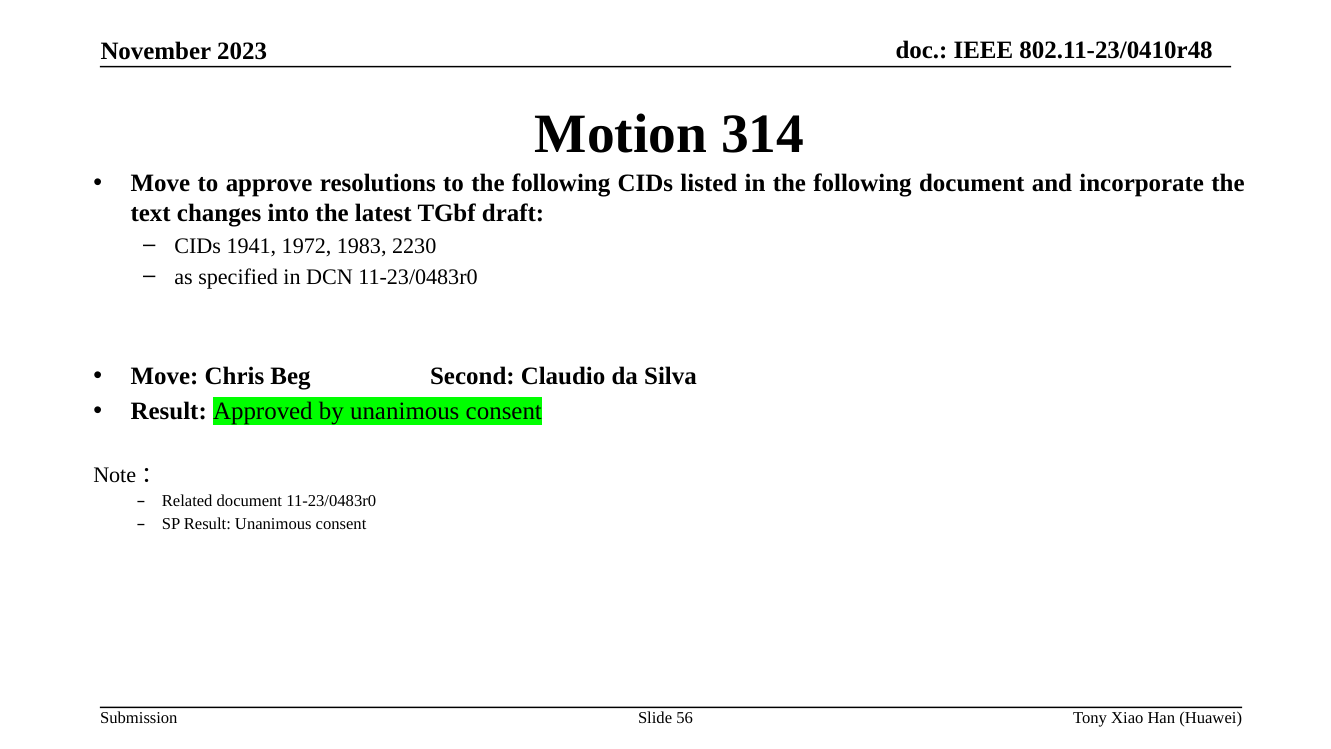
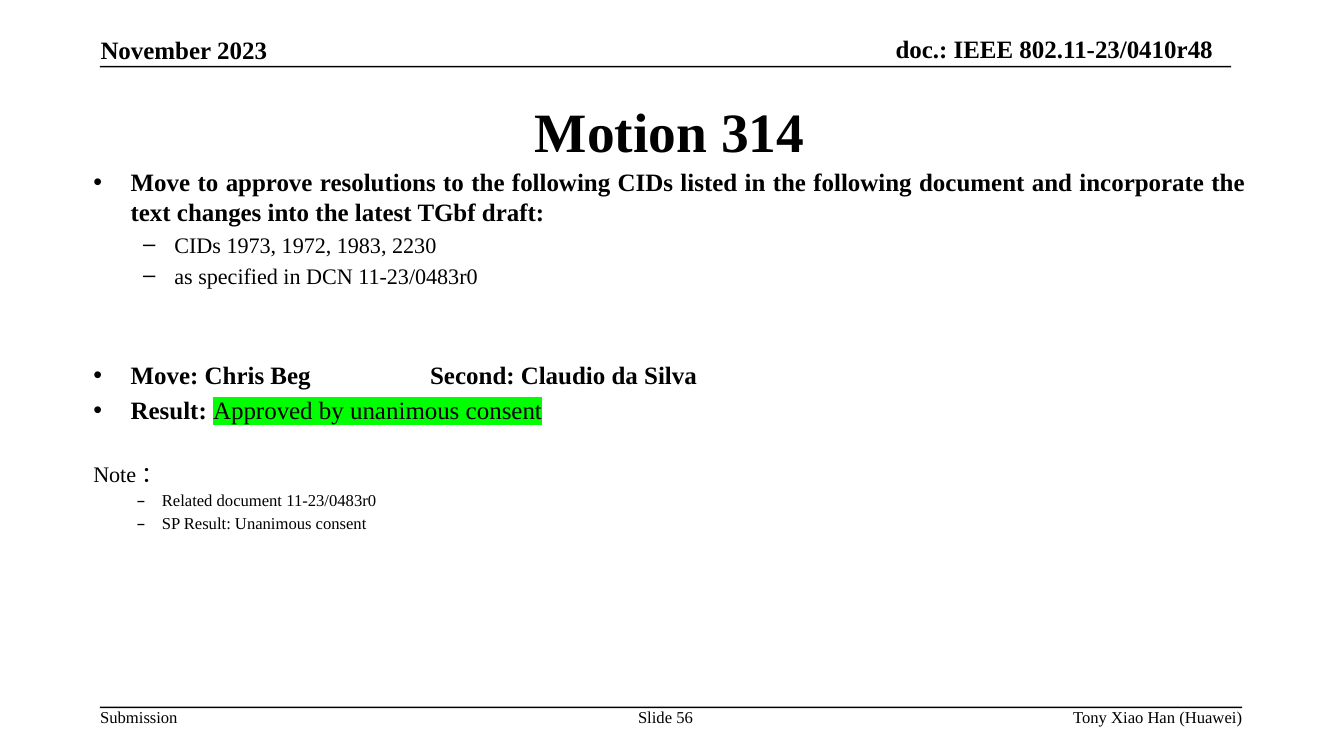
1941: 1941 -> 1973 (251, 246)
